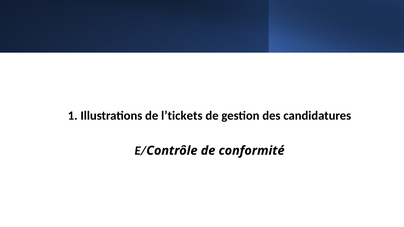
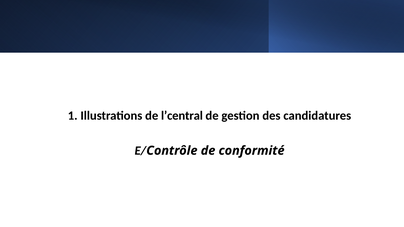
l’tickets: l’tickets -> l’central (182, 116)
